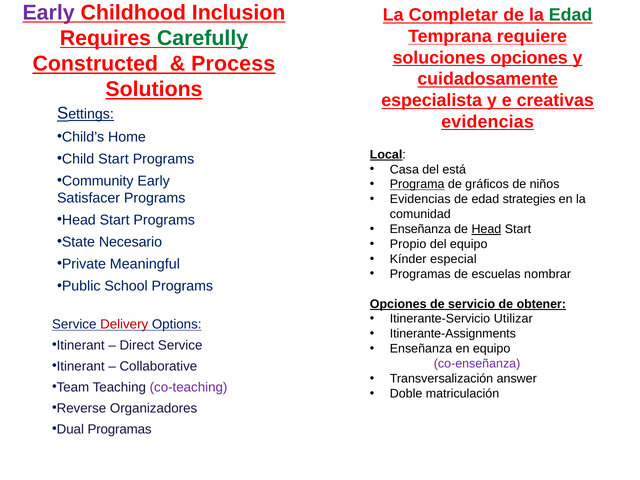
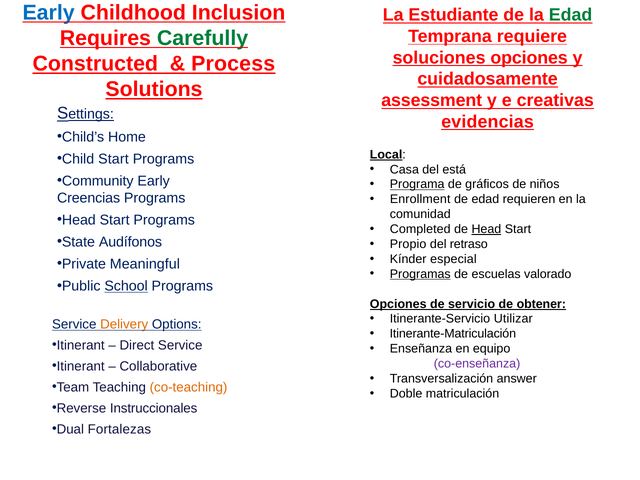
Early colour: purple -> blue (49, 13)
Completar: Completar -> Estudiante (453, 15)
especialista: especialista -> assessment (432, 100)
Satisfacer: Satisfacer -> Creencias (89, 198)
Evidencias: Evidencias -> Enrollment (420, 199)
strategies: strategies -> requieren (529, 199)
Enseñanza: Enseñanza -> Completed (420, 229)
Necesario: Necesario -> Audífonos (130, 242)
del equipo: equipo -> retraso (469, 244)
Programas underline: none -> present (420, 274)
nombrar: nombrar -> valorado (548, 274)
School underline: none -> present (126, 286)
Delivery colour: red -> orange (124, 324)
Itinerante-Assignments: Itinerante-Assignments -> Itinerante-Matriculación (453, 334)
co-teaching colour: purple -> orange (189, 387)
Organizadores: Organizadores -> Instruccionales (154, 408)
Dual Programas: Programas -> Fortalezas (119, 429)
